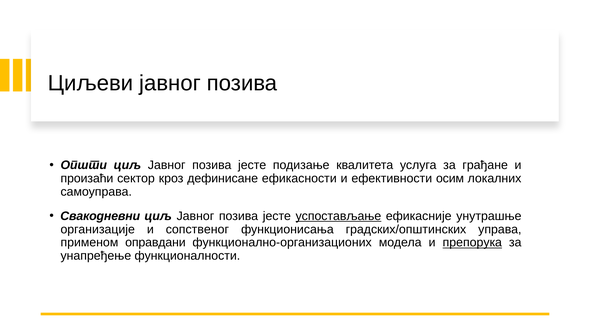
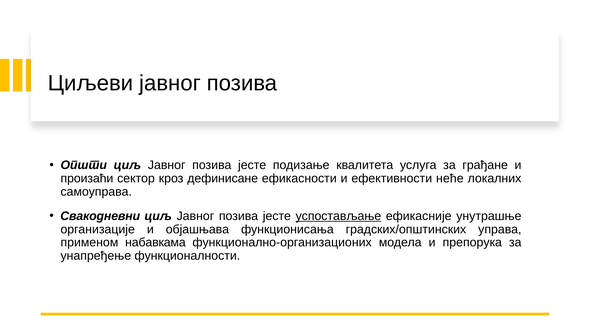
осим: осим -> неће (450, 178)
сопственог: сопственог -> објашњава (197, 229)
оправдани: оправдани -> набавкама (155, 243)
препорука underline: present -> none (472, 243)
